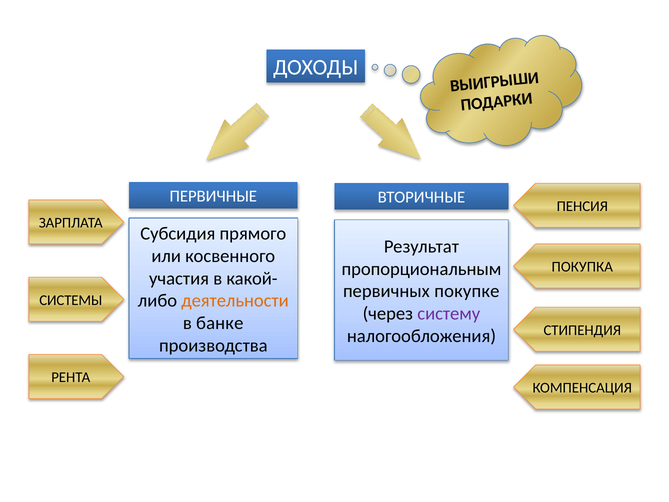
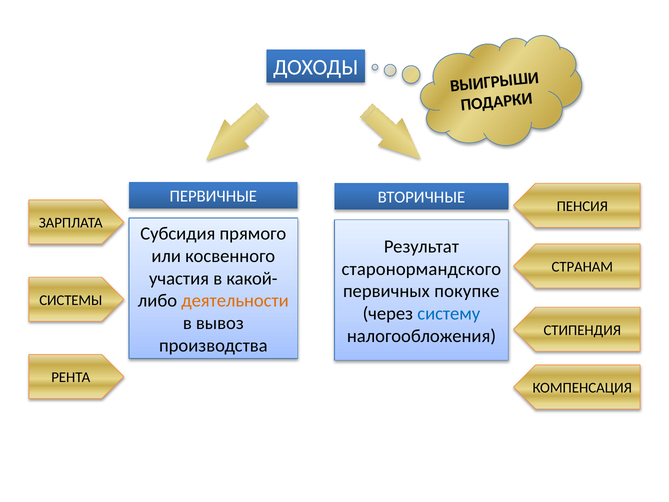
ПОКУПКА: ПОКУПКА -> СТРАНАМ (582, 267)
пропорциональным: пропорциональным -> старонормандского (421, 269)
систему colour: purple -> blue (449, 313)
банке: банке -> вывоз (220, 323)
